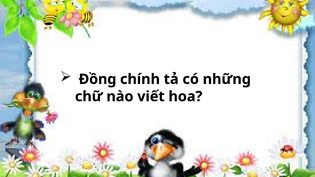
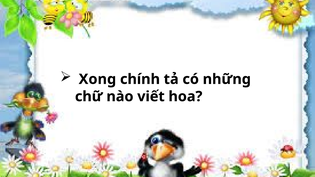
Đồng: Đồng -> Xong (97, 79)
